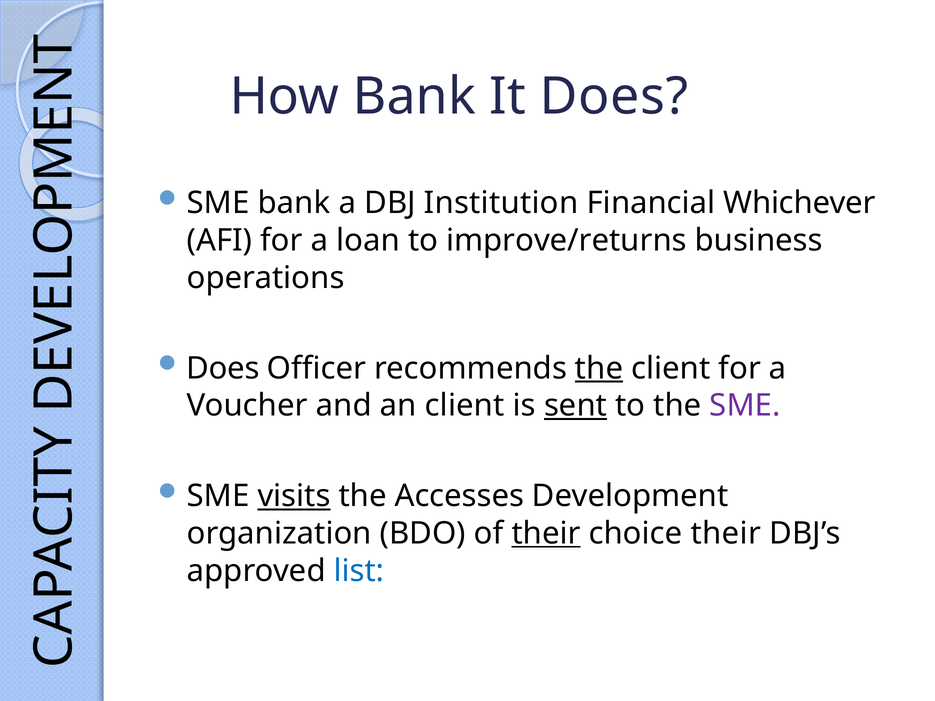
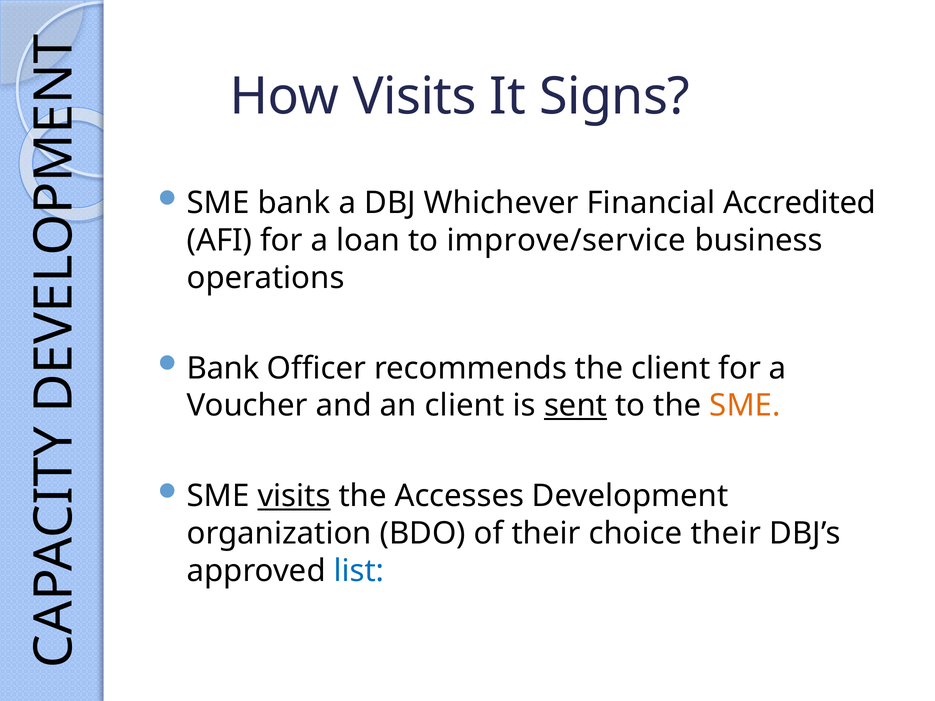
How Bank: Bank -> Visits (415, 96)
It Does: Does -> Signs (615, 96)
Institution: Institution -> Whichever (501, 203)
Whichever: Whichever -> Accredited (800, 203)
improve/returns: improve/returns -> improve/service (566, 241)
Does: Does -> Bank (223, 368)
the underline: present -> none (599, 368)
SME colour: purple -> orange (745, 406)
their underline: present -> none (546, 534)
